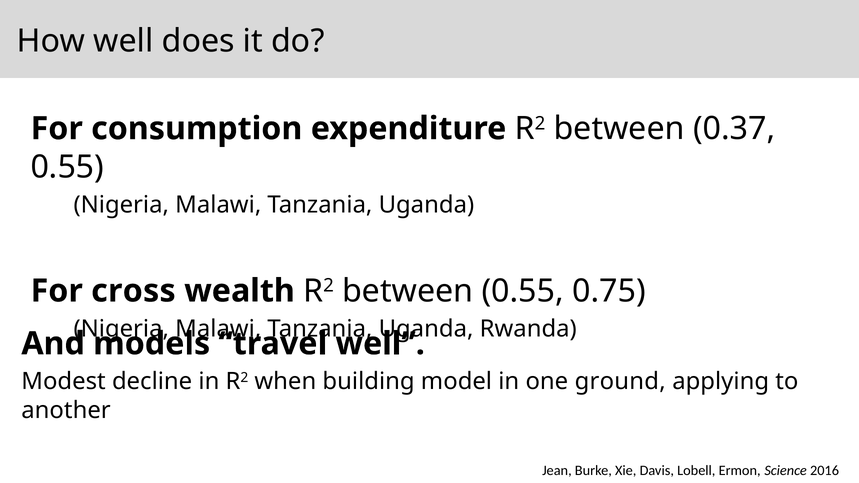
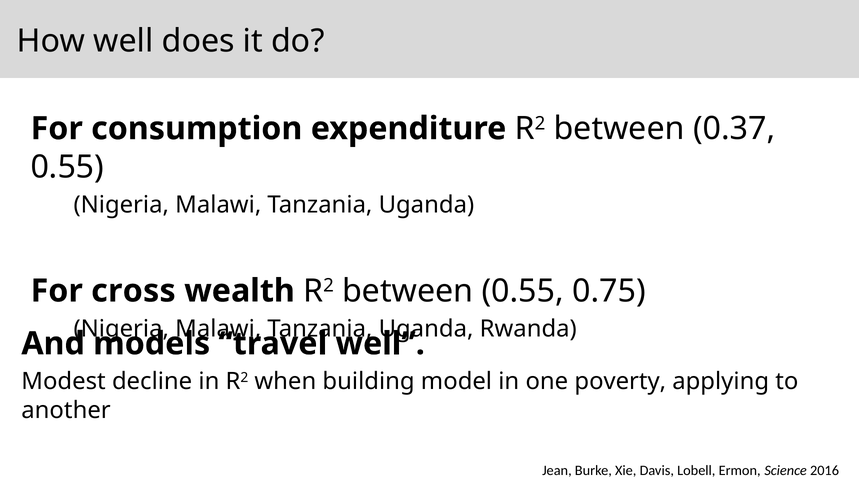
ground: ground -> poverty (620, 382)
